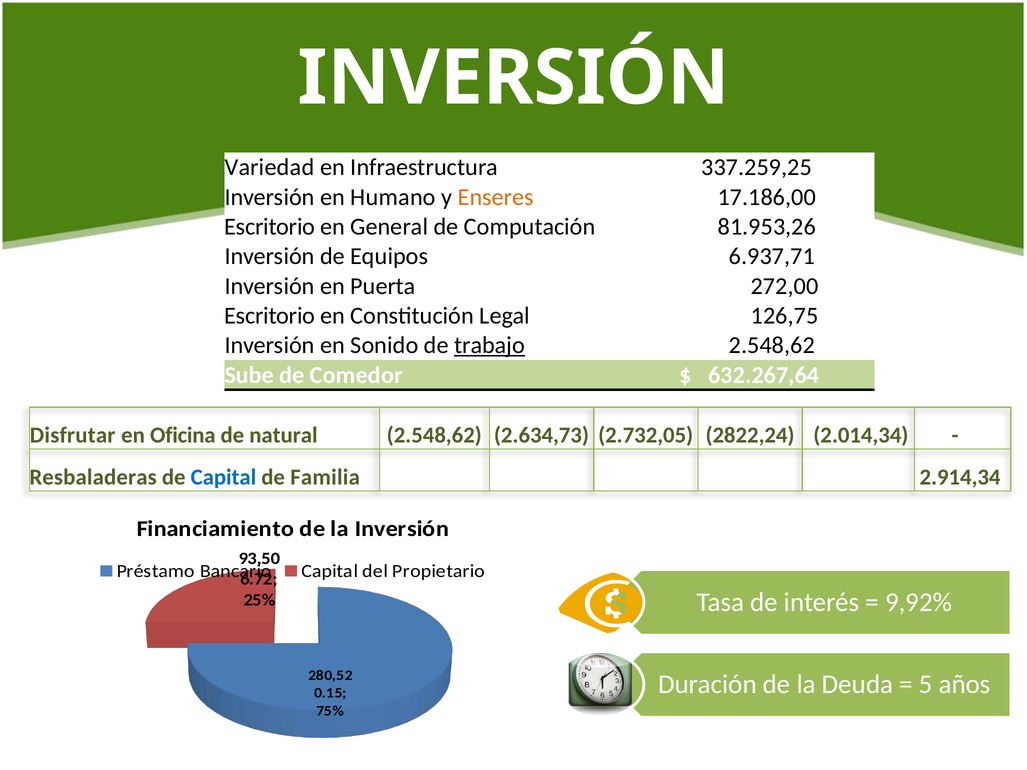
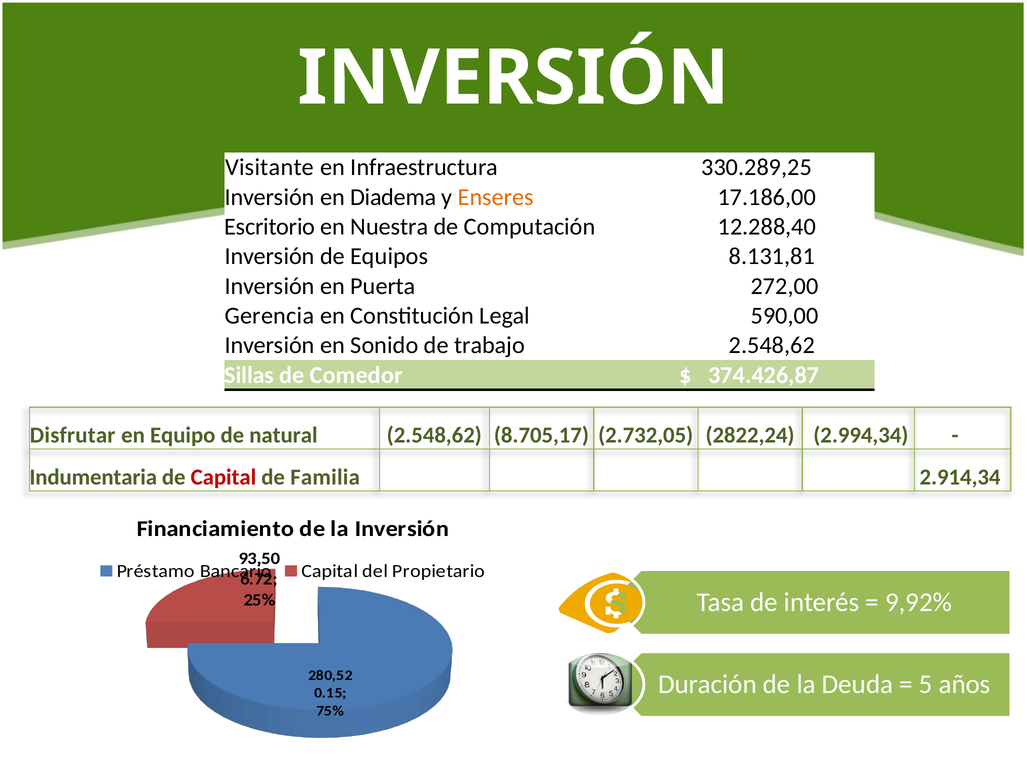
Variedad: Variedad -> Visitante (269, 168)
337.259,25: 337.259,25 -> 330.289,25 (757, 168)
Humano: Humano -> Diadema (393, 197)
General: General -> Nuestra (389, 227)
81.953,26: 81.953,26 -> 12.288,40 (767, 227)
6.937,71: 6.937,71 -> 8.131,81 (772, 257)
Escritorio: Escritorio -> Gerencia (269, 316)
126,75: 126,75 -> 590,00 (785, 316)
trabajo underline: present -> none (490, 346)
Sube: Sube -> Sillas (249, 375)
632.267,64: 632.267,64 -> 374.426,87 (764, 375)
Oficina: Oficina -> Equipo (183, 435)
2.634,73: 2.634,73 -> 8.705,17 (541, 435)
2.014,34: 2.014,34 -> 2.994,34 (861, 435)
Resbaladeras: Resbaladeras -> Indumentaria (93, 477)
Capital colour: blue -> red (223, 477)
